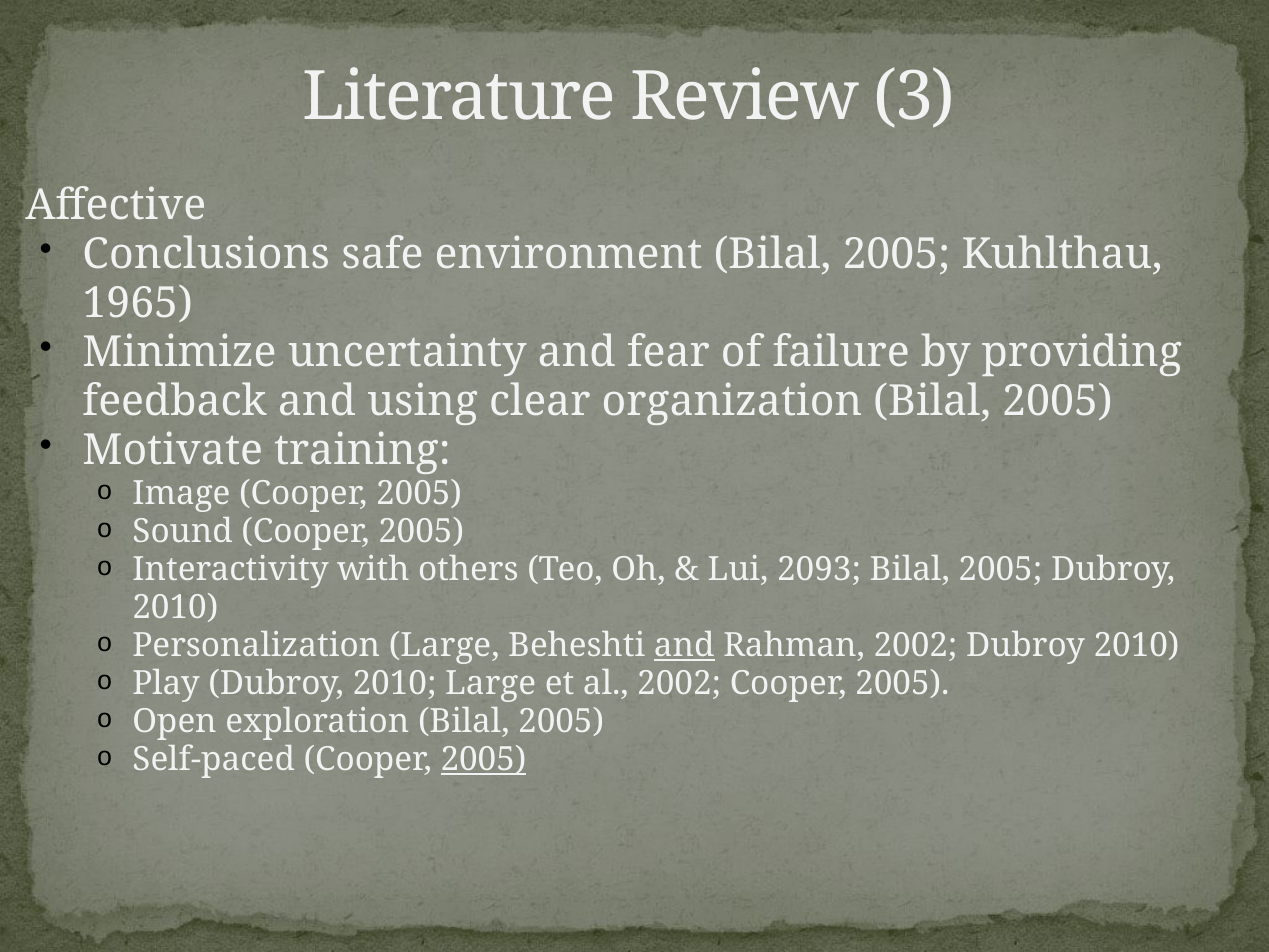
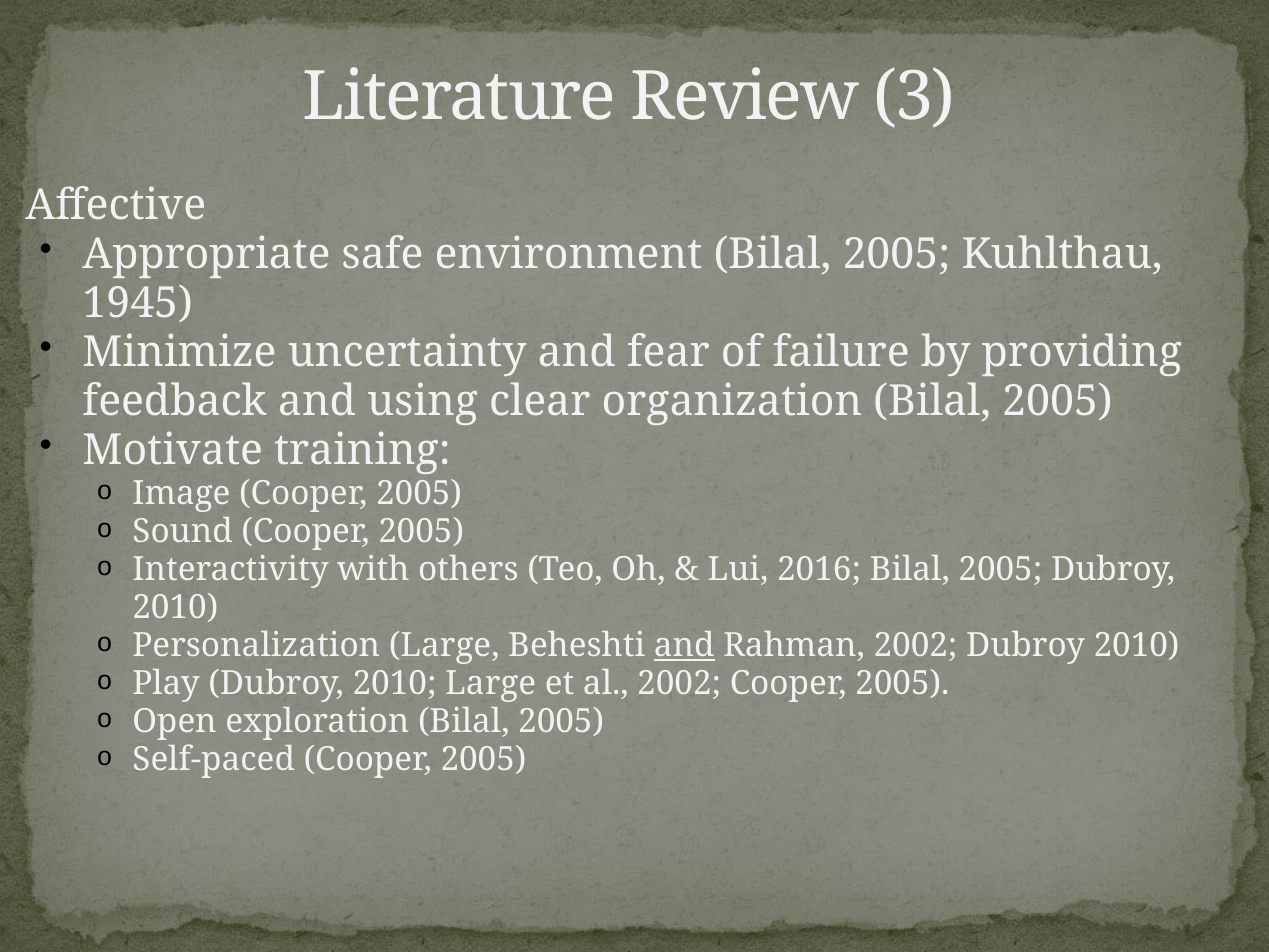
Conclusions: Conclusions -> Appropriate (206, 255)
1965: 1965 -> 1945 (138, 304)
2093: 2093 -> 2016 (819, 570)
2005 underline: present -> none (483, 759)
